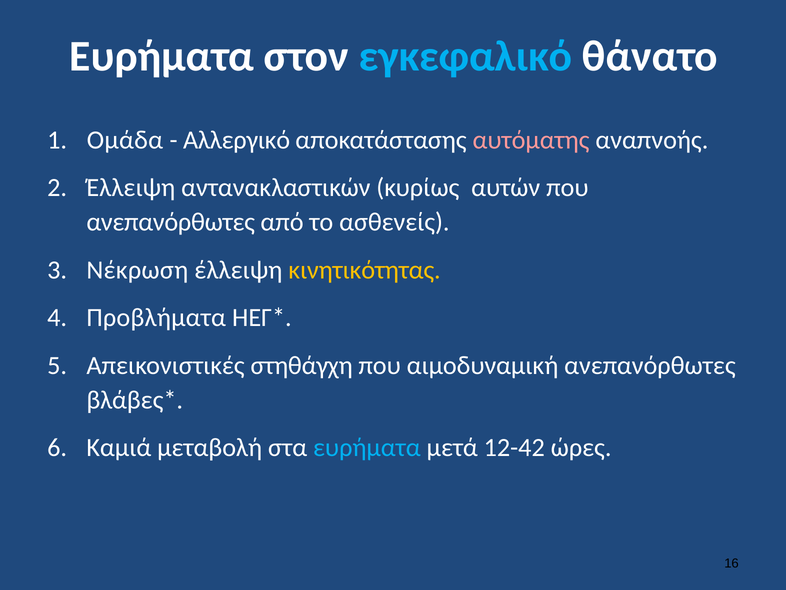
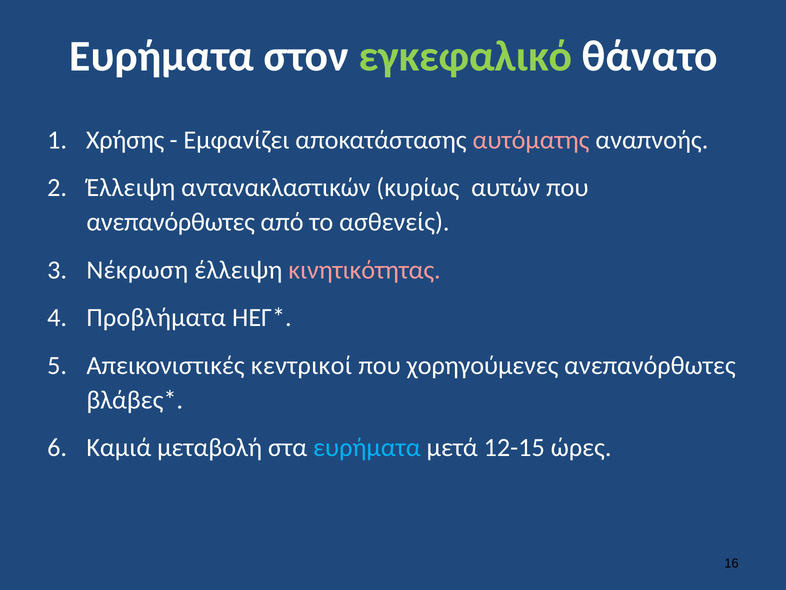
εγκεφαλικό colour: light blue -> light green (465, 56)
Ομάδα: Ομάδα -> Χρήσης (125, 140)
Αλλεργικό: Αλλεργικό -> Εμφανίζει (237, 140)
κινητικότητας colour: yellow -> pink (364, 270)
στηθάγχη: στηθάγχη -> κεντρικοί (301, 365)
αιμοδυναμική: αιμοδυναμική -> χορηγούμενες (483, 365)
12-42: 12-42 -> 12-15 (514, 447)
